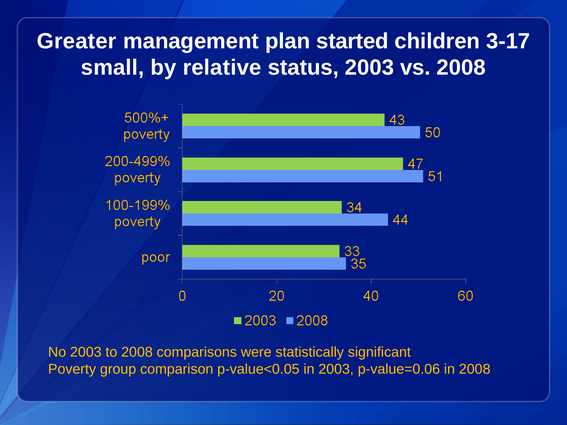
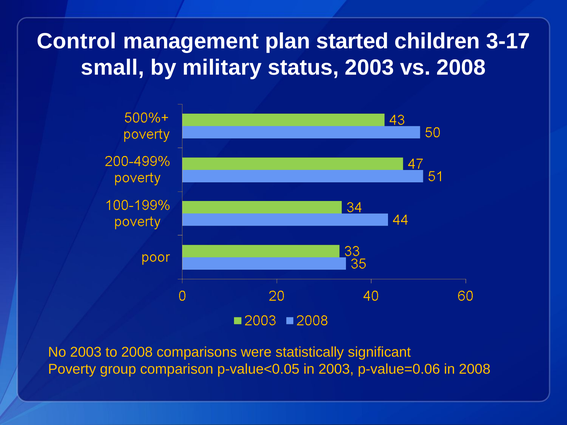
Greater: Greater -> Control (77, 41)
relative: relative -> military (222, 68)
